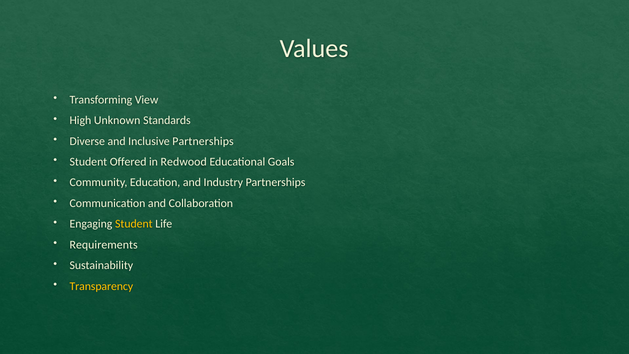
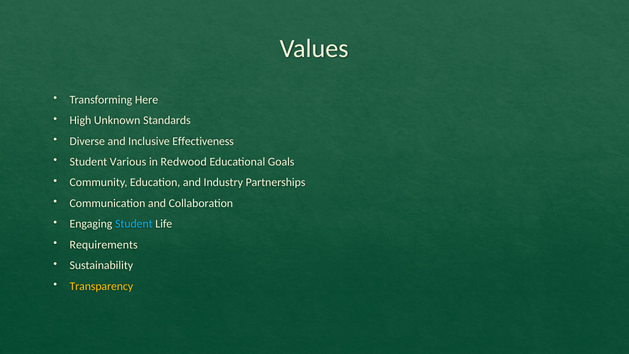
View: View -> Here (147, 100)
Inclusive Partnerships: Partnerships -> Effectiveness (203, 141)
Offered: Offered -> Various (128, 162)
Student colour: yellow -> light blue (134, 224)
